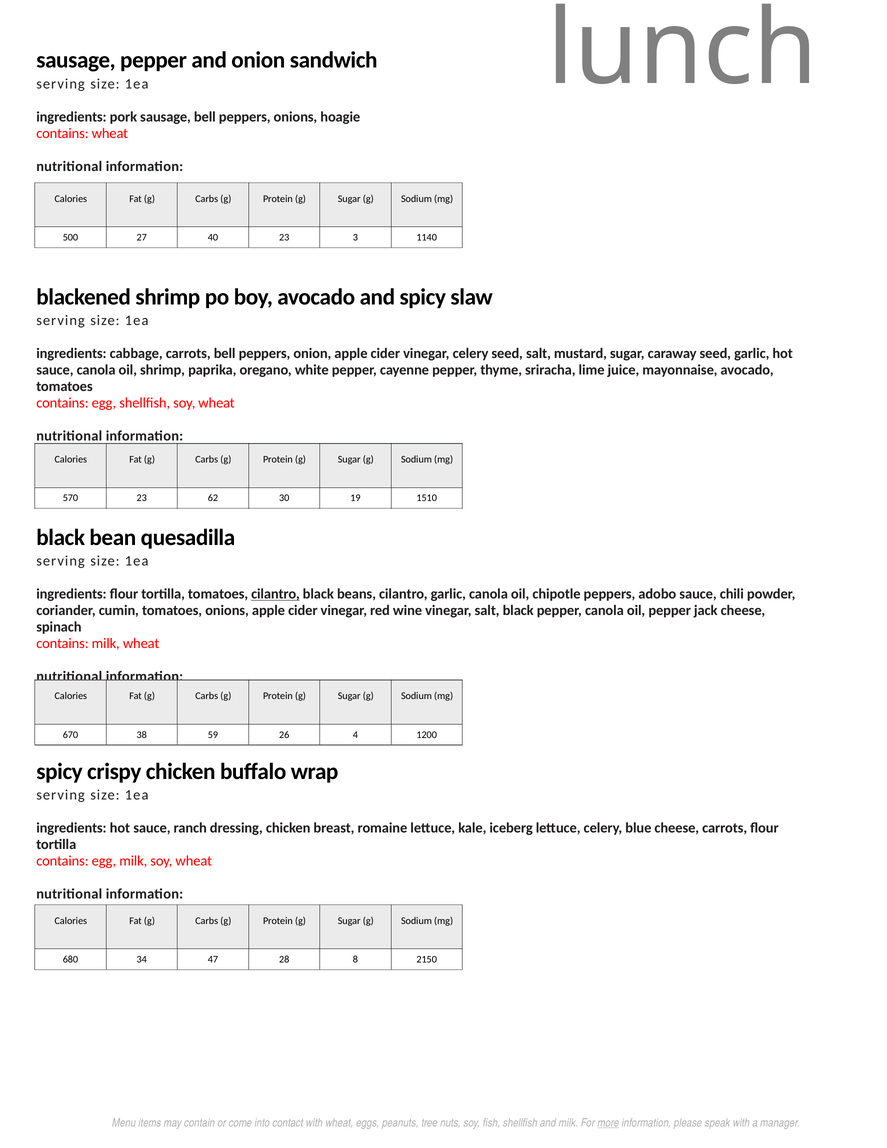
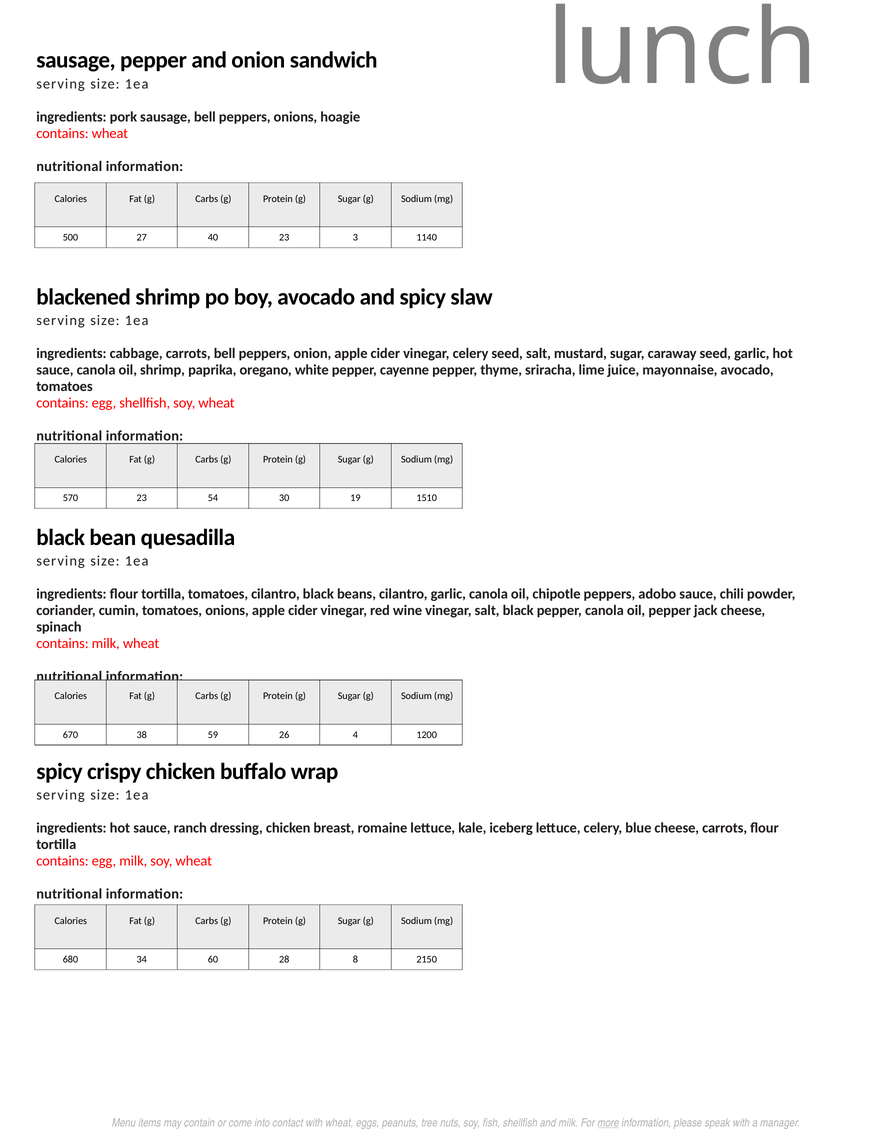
62: 62 -> 54 (213, 498)
cilantro underline: present -> none (275, 594)
47: 47 -> 60 (213, 959)
